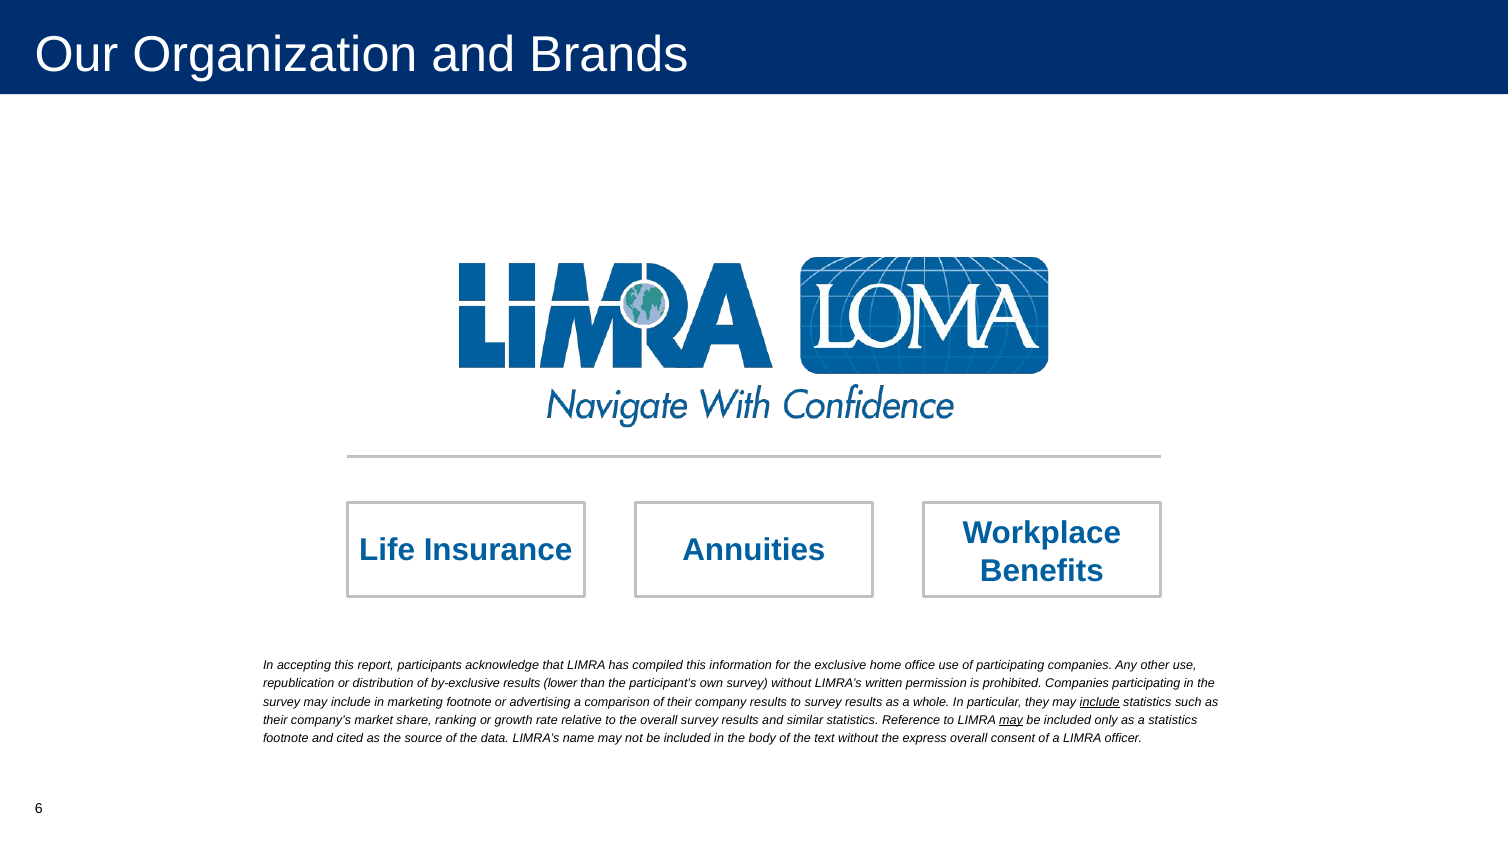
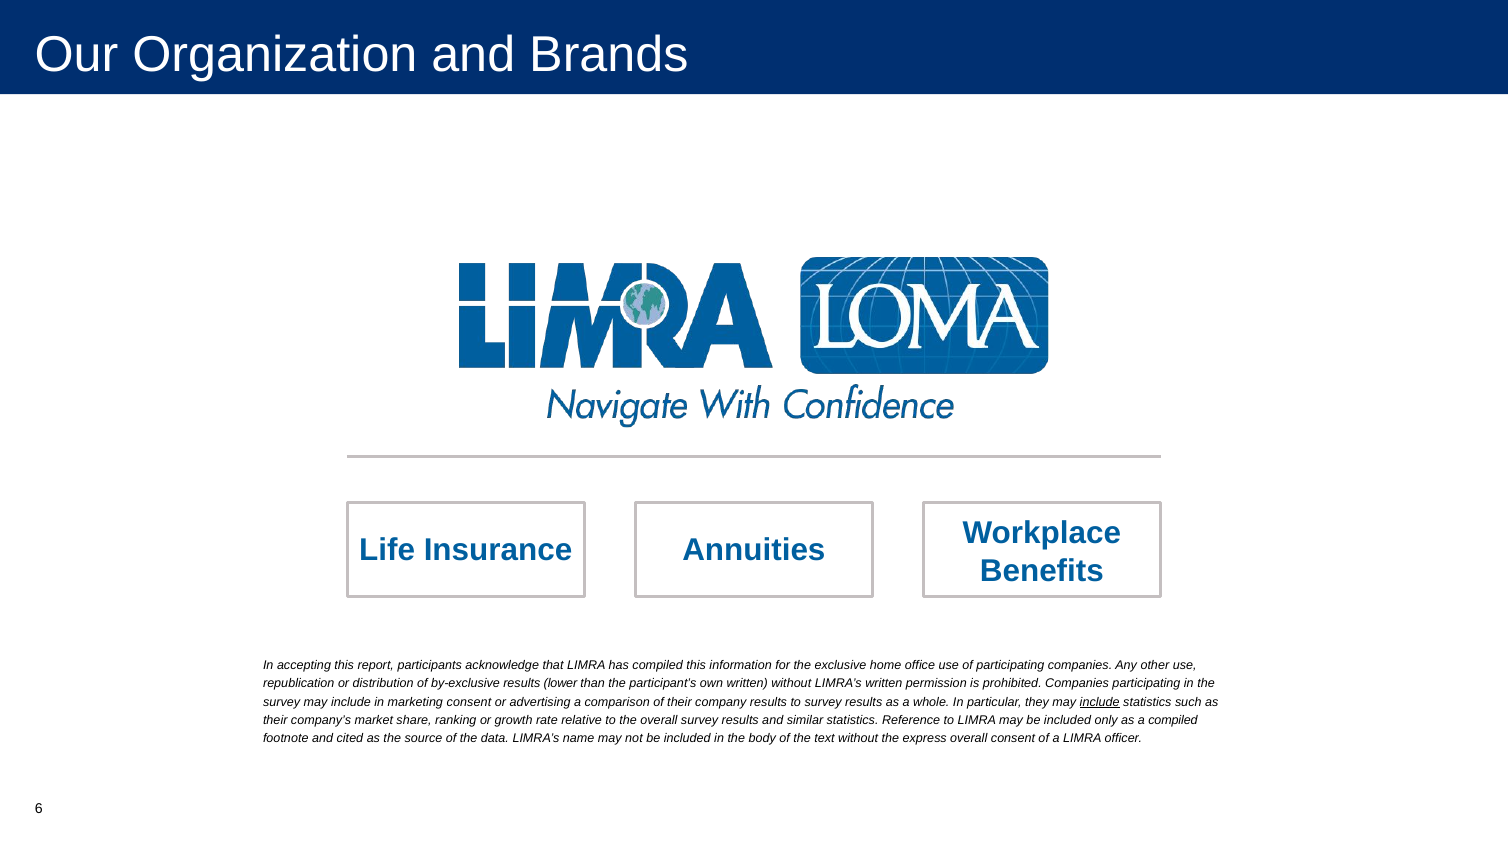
own survey: survey -> written (747, 683)
marketing footnote: footnote -> consent (469, 701)
may underline: present -> none (1011, 719)
a statistics: statistics -> compiled (1173, 719)
